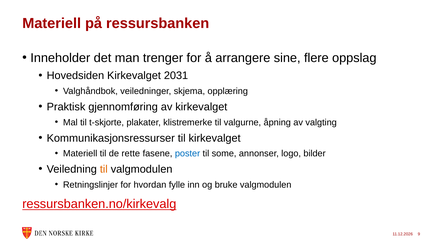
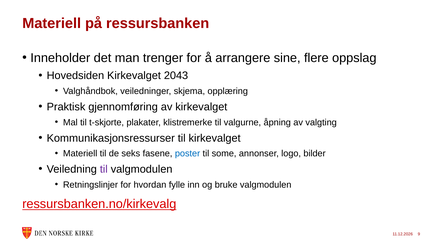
2031: 2031 -> 2043 (176, 76)
rette: rette -> seks (131, 153)
til colour: orange -> purple (104, 169)
